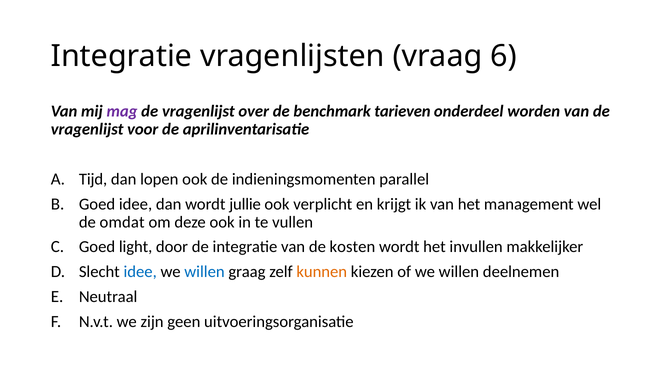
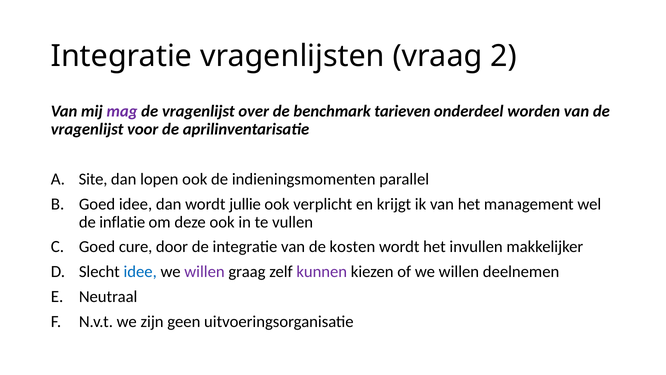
6: 6 -> 2 (504, 56)
Tijd: Tijd -> Site (93, 179)
omdat: omdat -> inflatie (122, 222)
light: light -> cure (136, 247)
willen colour: blue -> purple (205, 272)
kunnen colour: orange -> purple (322, 272)
